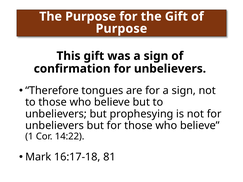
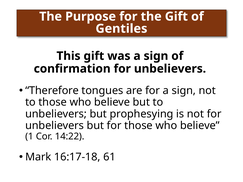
Purpose: Purpose -> Gentiles (121, 29)
81: 81 -> 61 (109, 157)
